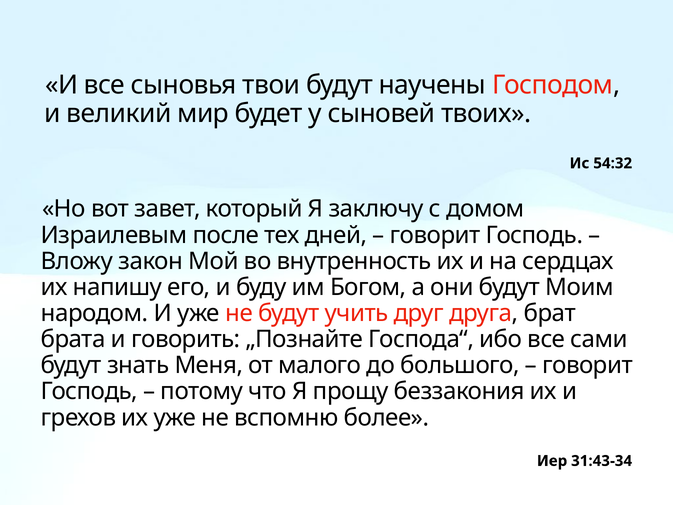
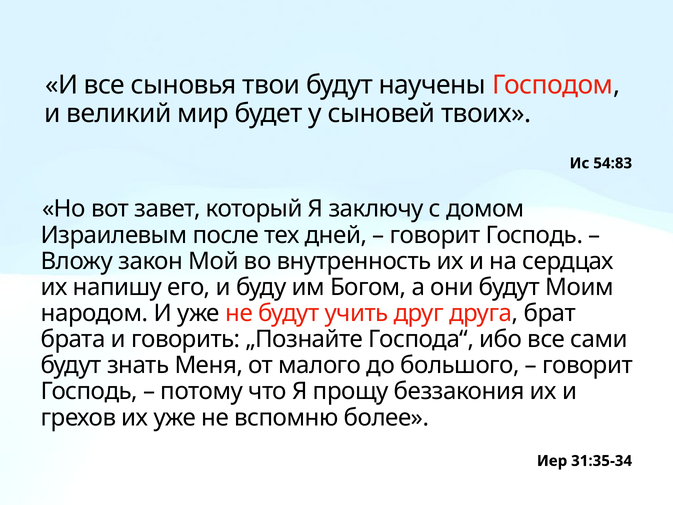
54:32: 54:32 -> 54:83 (613, 163)
31:43-34: 31:43-34 -> 31:35-34 (602, 461)
